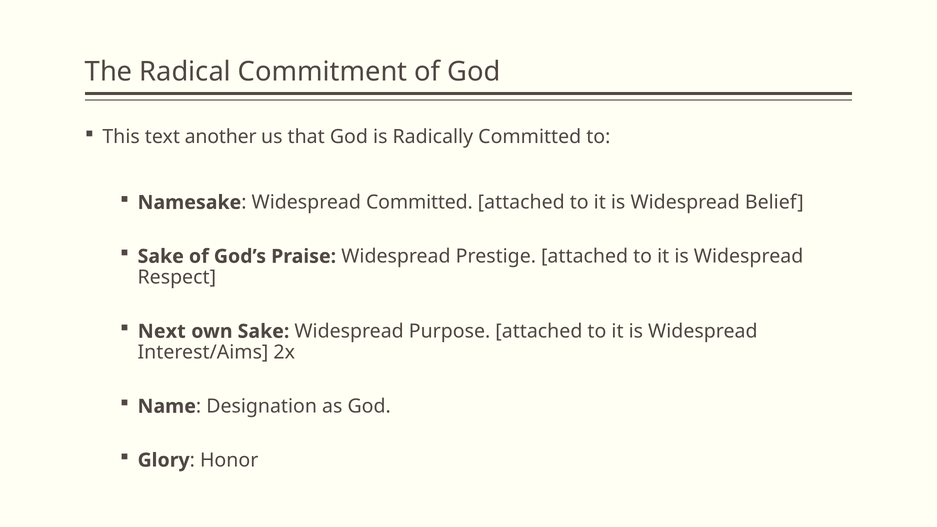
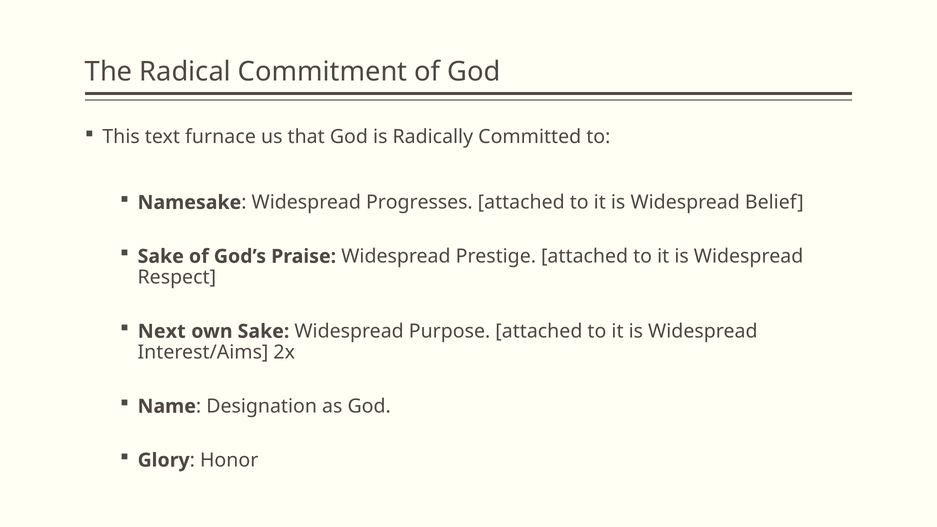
another: another -> furnace (220, 137)
Widespread Committed: Committed -> Progresses (419, 203)
